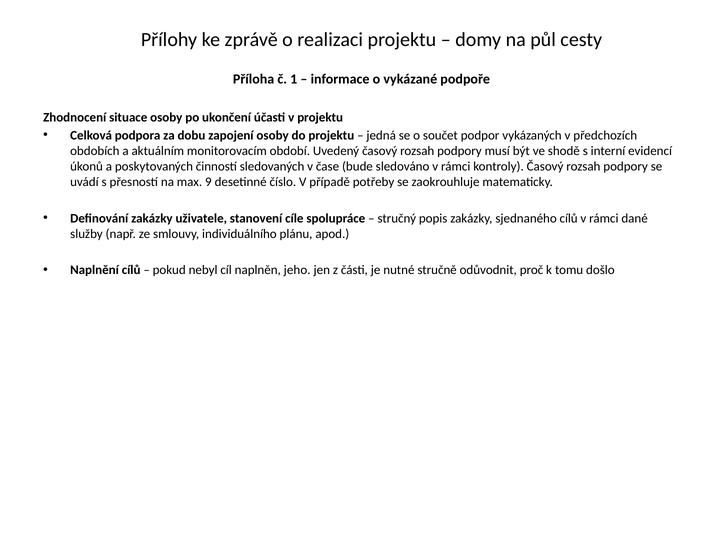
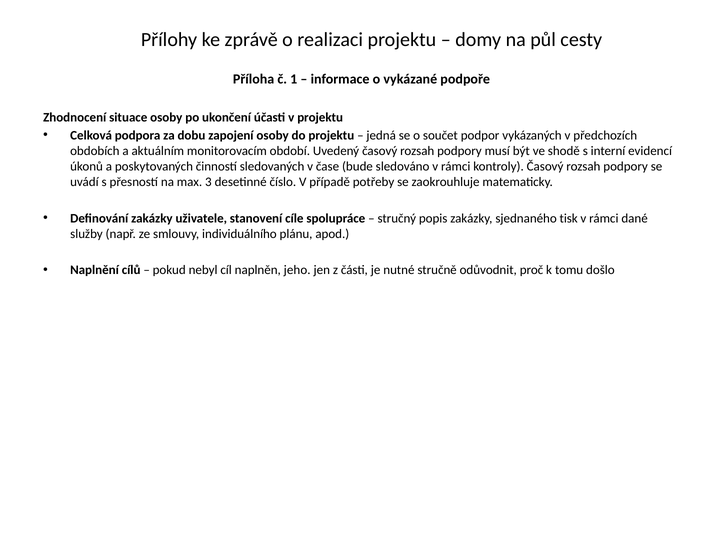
9: 9 -> 3 (208, 182)
sjednaného cílů: cílů -> tisk (569, 218)
